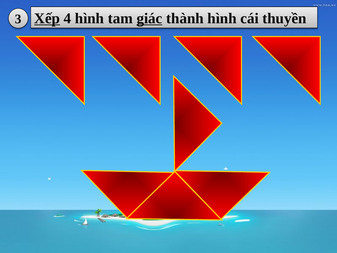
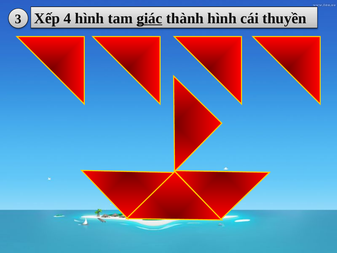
Xếp underline: present -> none (47, 18)
